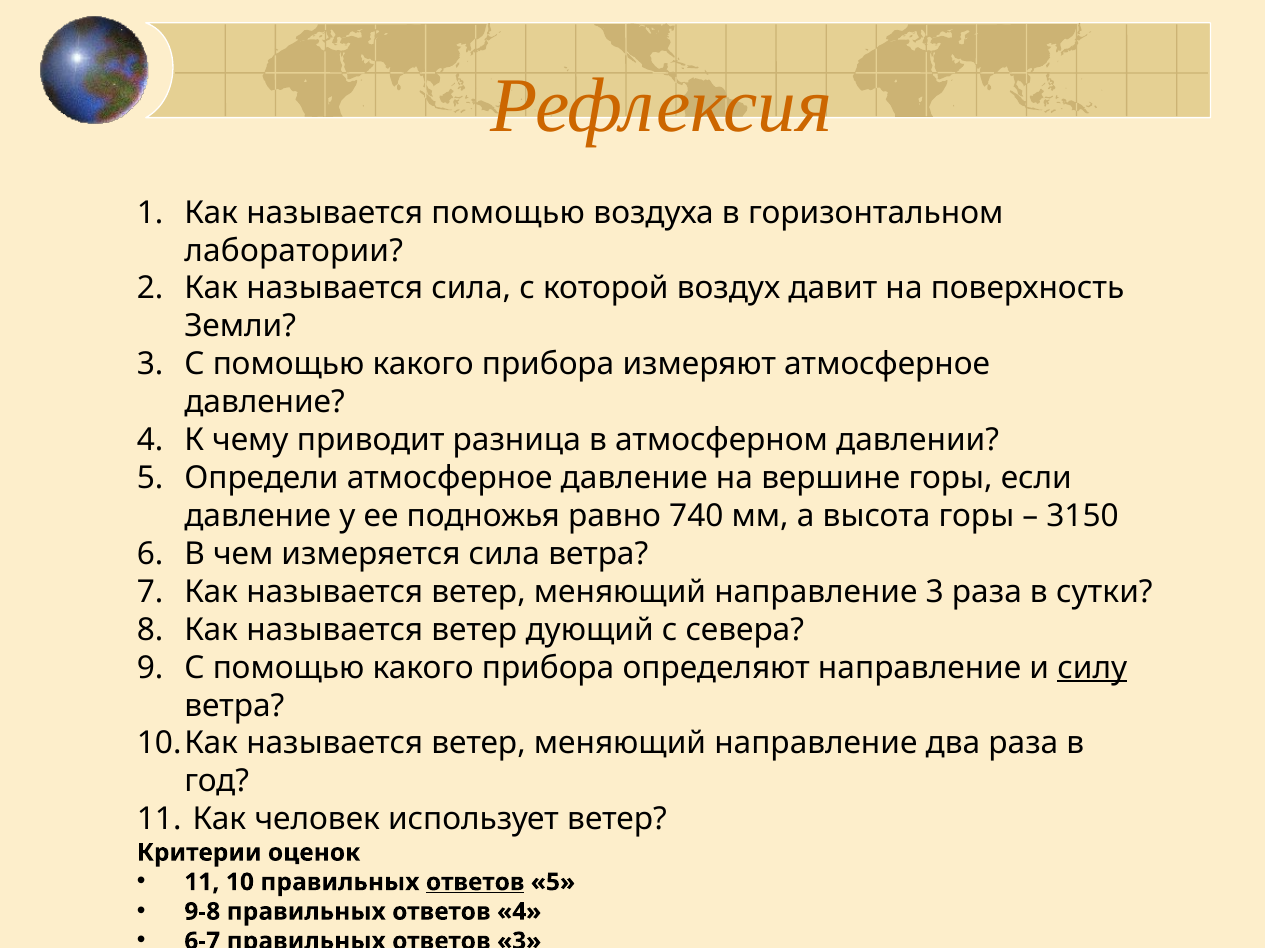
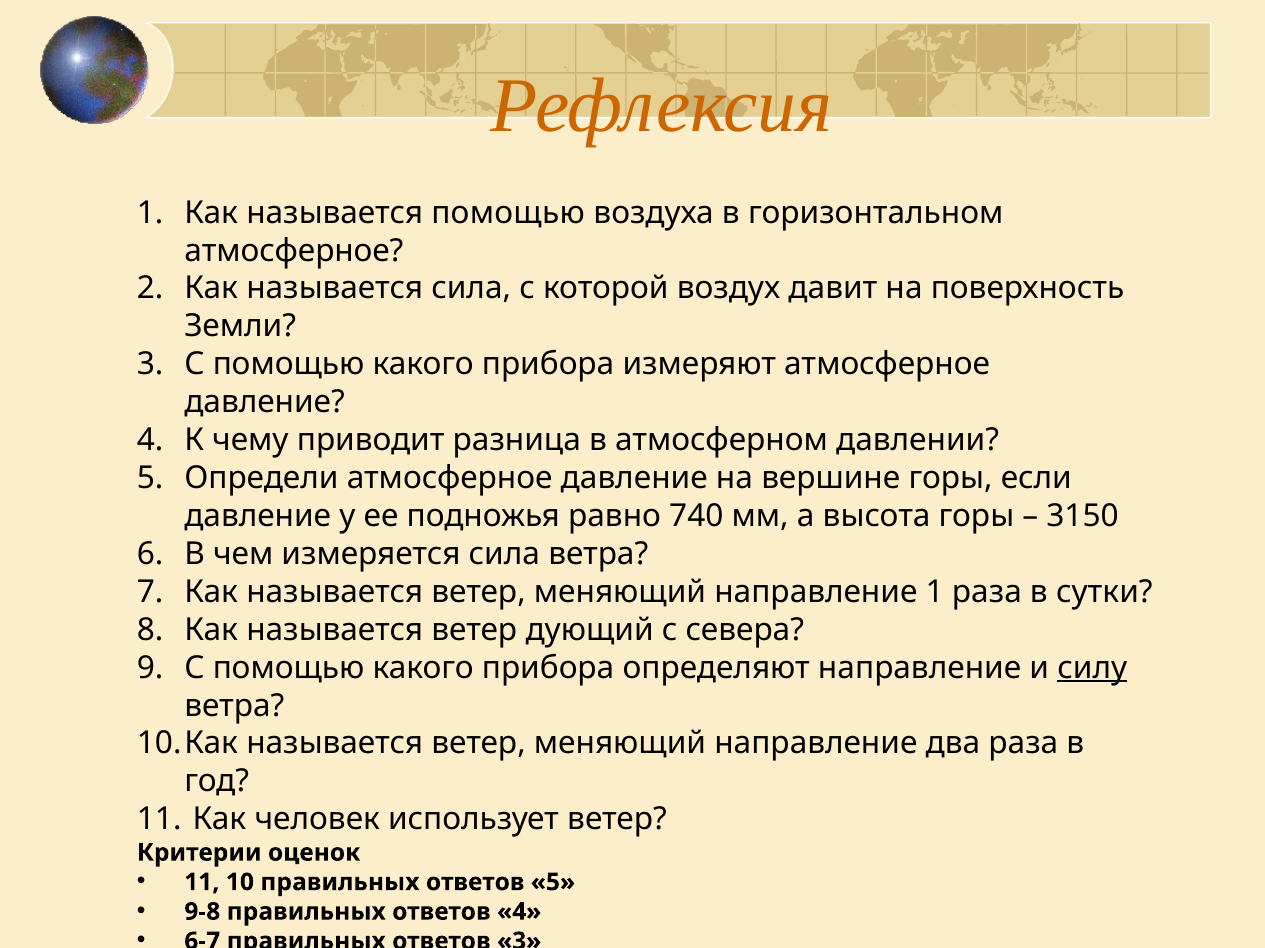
лаборатории: лаборатории -> атмосферное (294, 251)
направление 3: 3 -> 1 (935, 592)
ответов underline: present -> none (475, 883)
